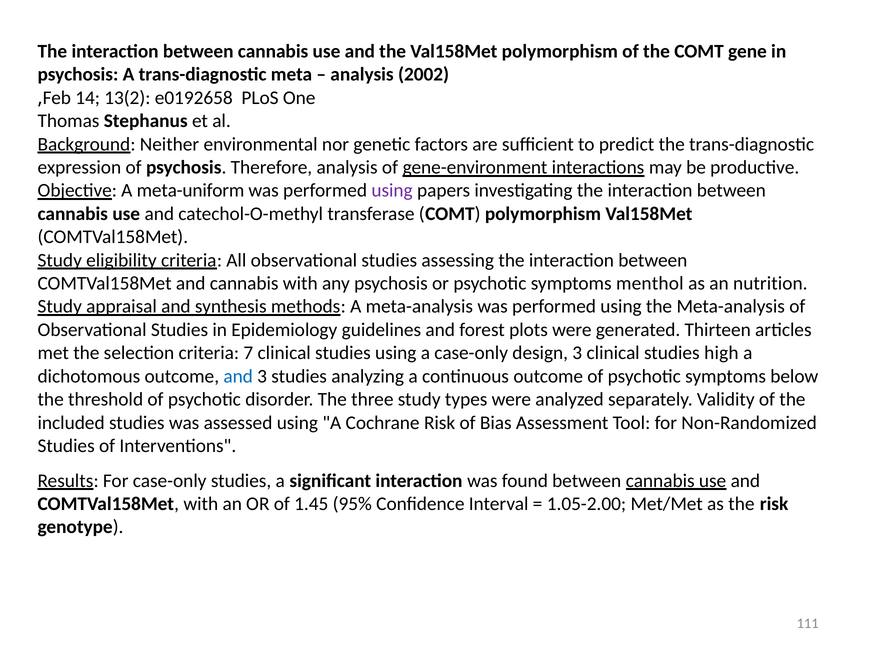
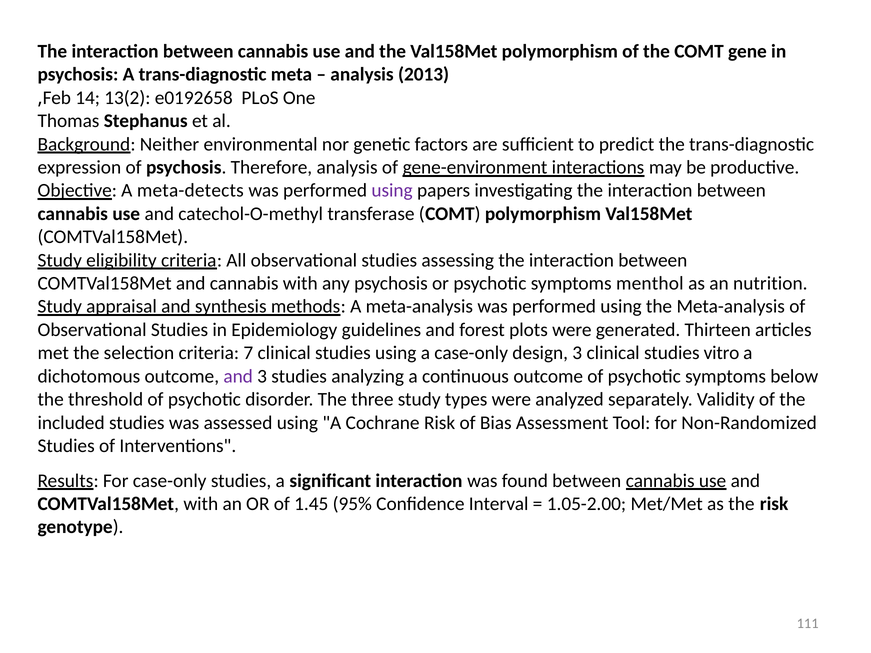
2002: 2002 -> 2013 (424, 75)
meta-uniform: meta-uniform -> meta-detects (190, 191)
high: high -> vitro (722, 353)
and colour: blue -> purple (238, 376)
